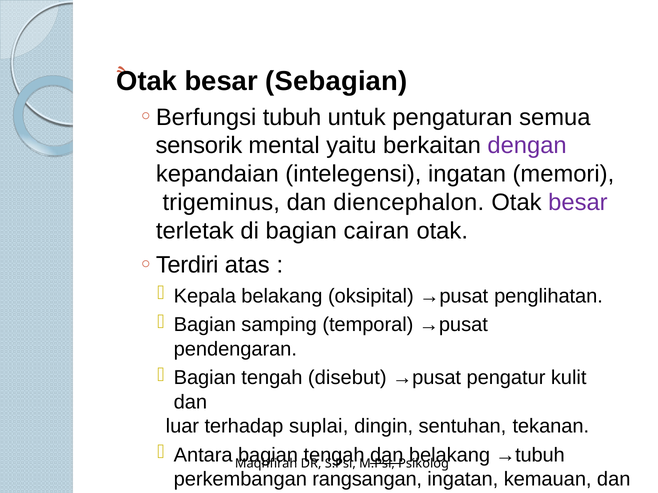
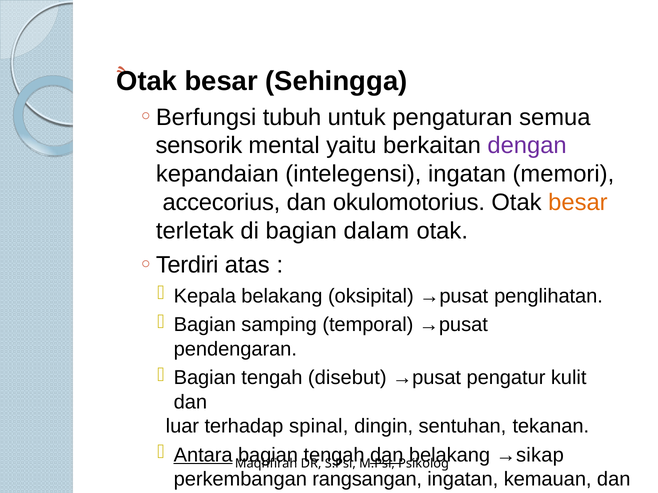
Sebagian: Sebagian -> Sehingga (336, 81)
trigeminus: trigeminus -> accecorius (221, 203)
diencephalon: diencephalon -> okulomotorius (409, 203)
besar colour: purple -> orange (578, 203)
cairan: cairan -> dalam (376, 231)
suplai: suplai -> spinal (319, 426)
Antara underline: none -> present (203, 455)
→tubuh: →tubuh -> →sikap (530, 455)
